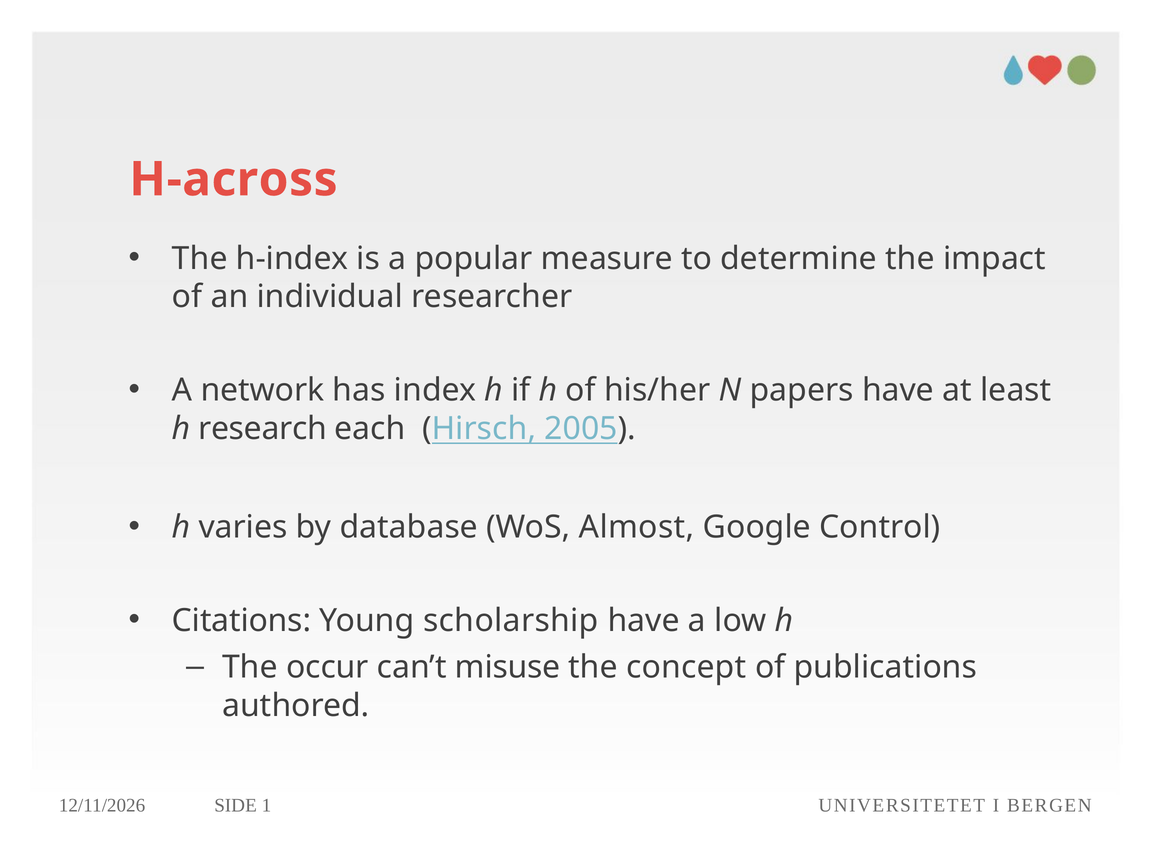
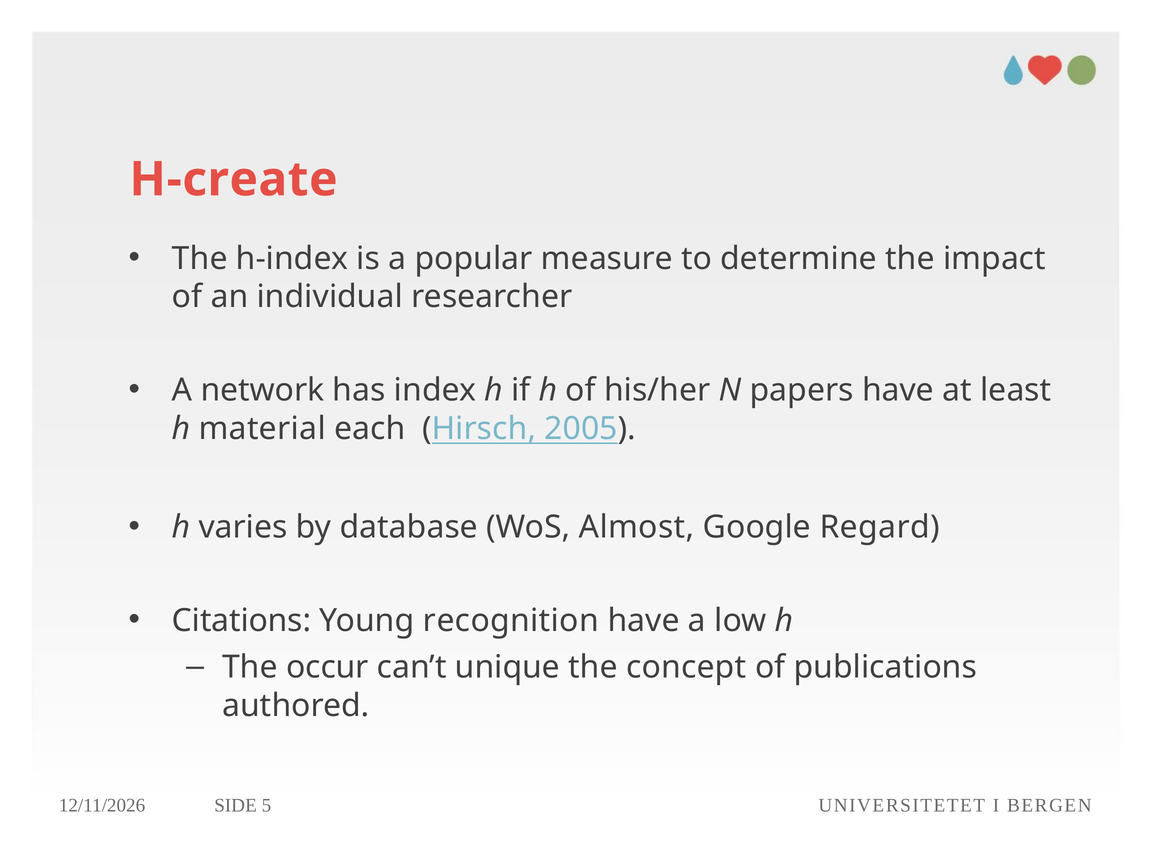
H-across: H-across -> H-create (233, 180)
research: research -> material (262, 429)
Control: Control -> Regard (880, 527)
scholarship: scholarship -> recognition (511, 621)
misuse: misuse -> unique (507, 667)
1: 1 -> 5 (266, 806)
